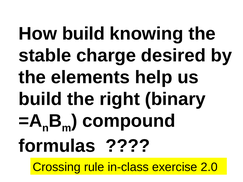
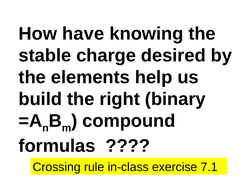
How build: build -> have (83, 34)
2.0: 2.0 -> 7.1 (209, 167)
